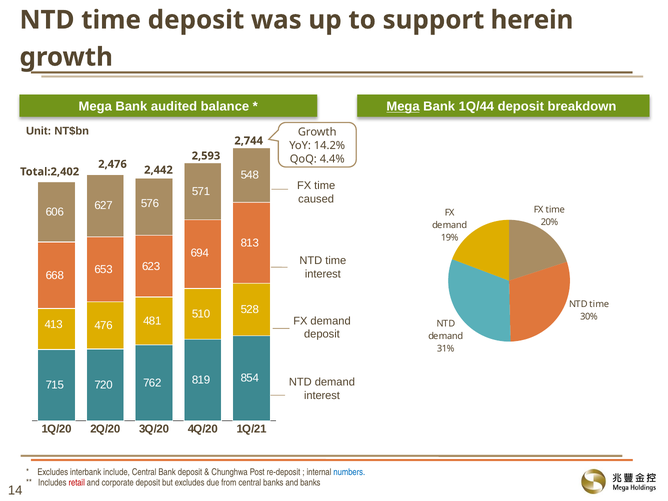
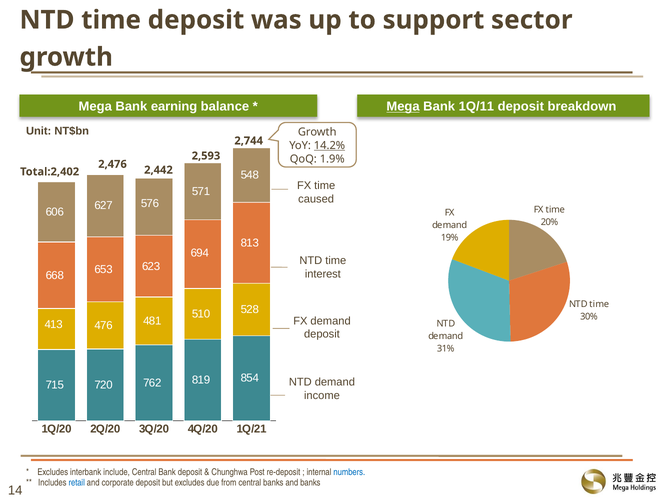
herein: herein -> sector (532, 20)
audited: audited -> earning (174, 107)
1Q/44: 1Q/44 -> 1Q/11 (476, 107)
14.2% underline: none -> present (329, 145)
4.4%: 4.4% -> 1.9% (332, 159)
interest: interest -> income (322, 395)
retail colour: red -> blue (77, 483)
